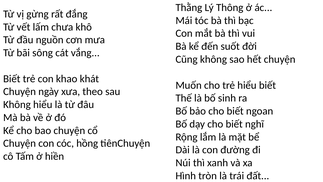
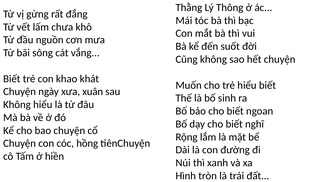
theo: theo -> xuân (93, 92)
